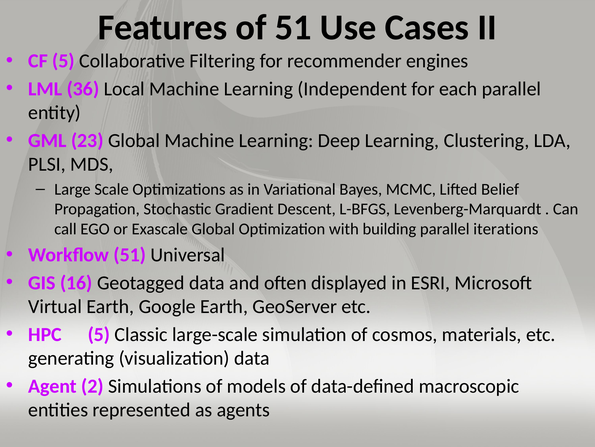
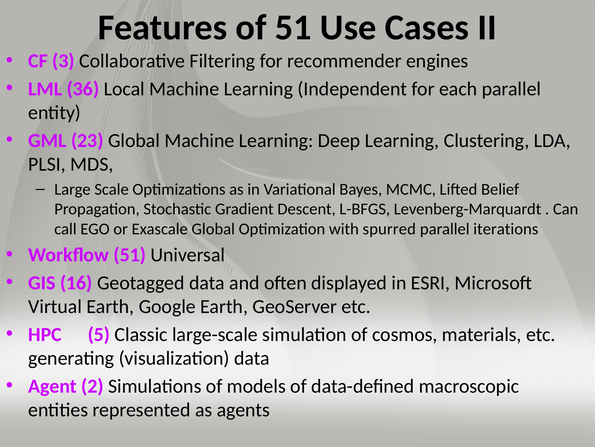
CF 5: 5 -> 3 (63, 61)
building: building -> spurred (389, 229)
